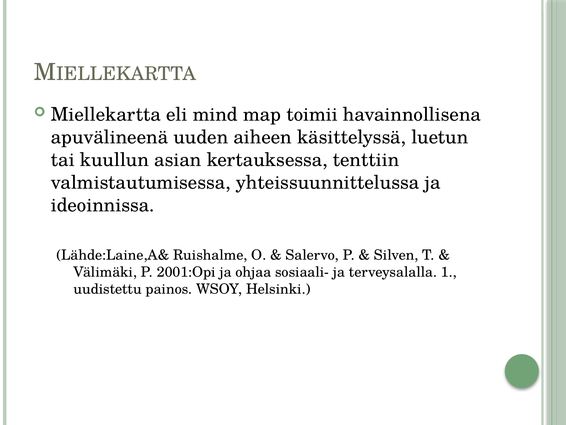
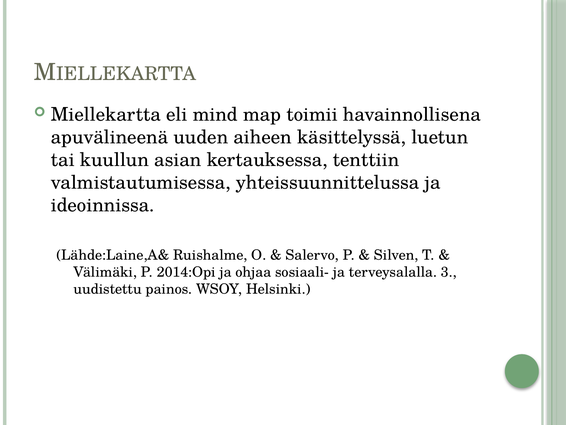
2001:Opi: 2001:Opi -> 2014:Opi (186, 272)
1: 1 -> 3 (449, 272)
